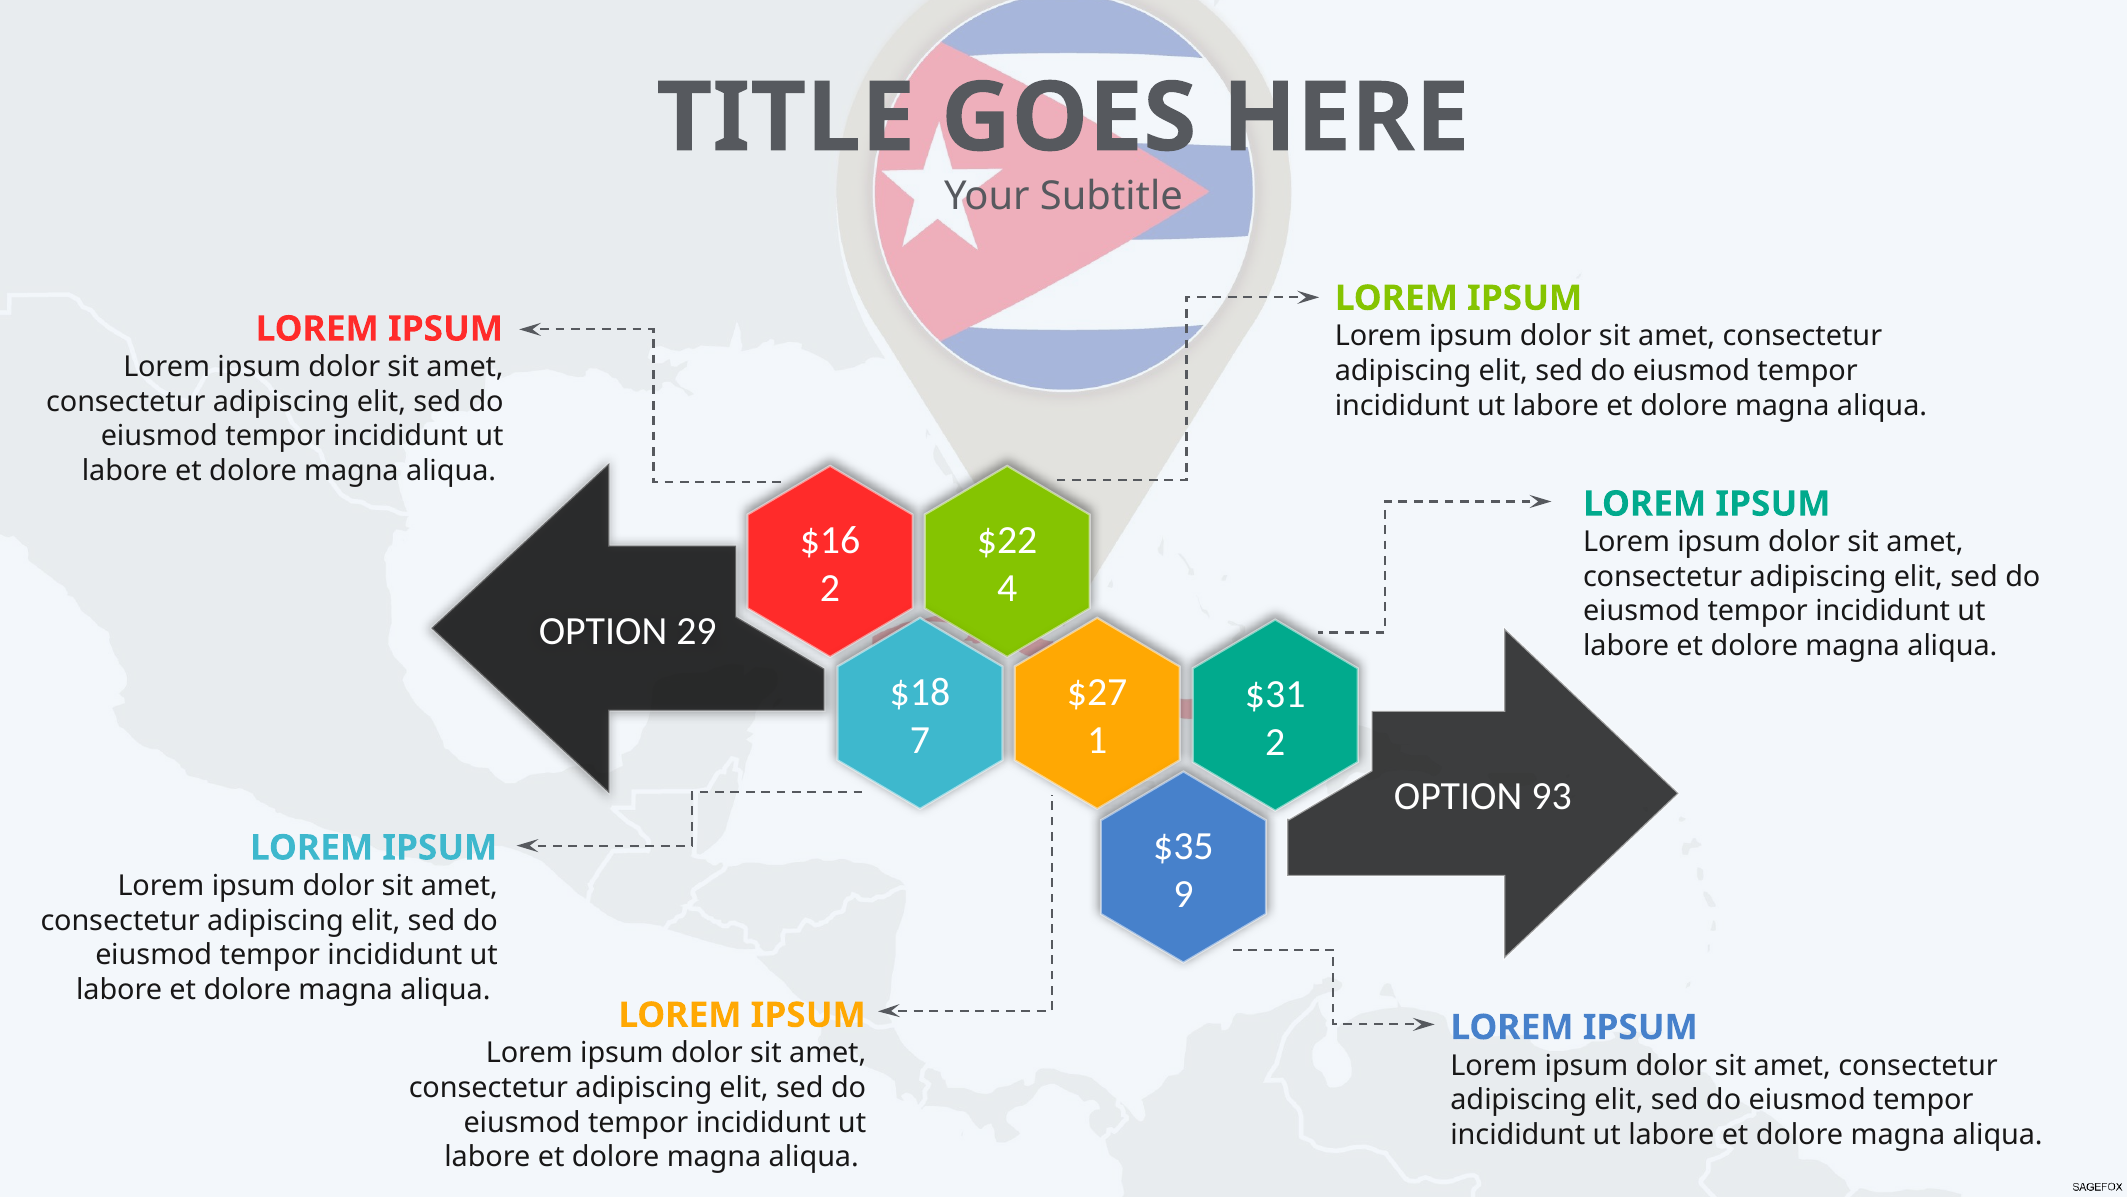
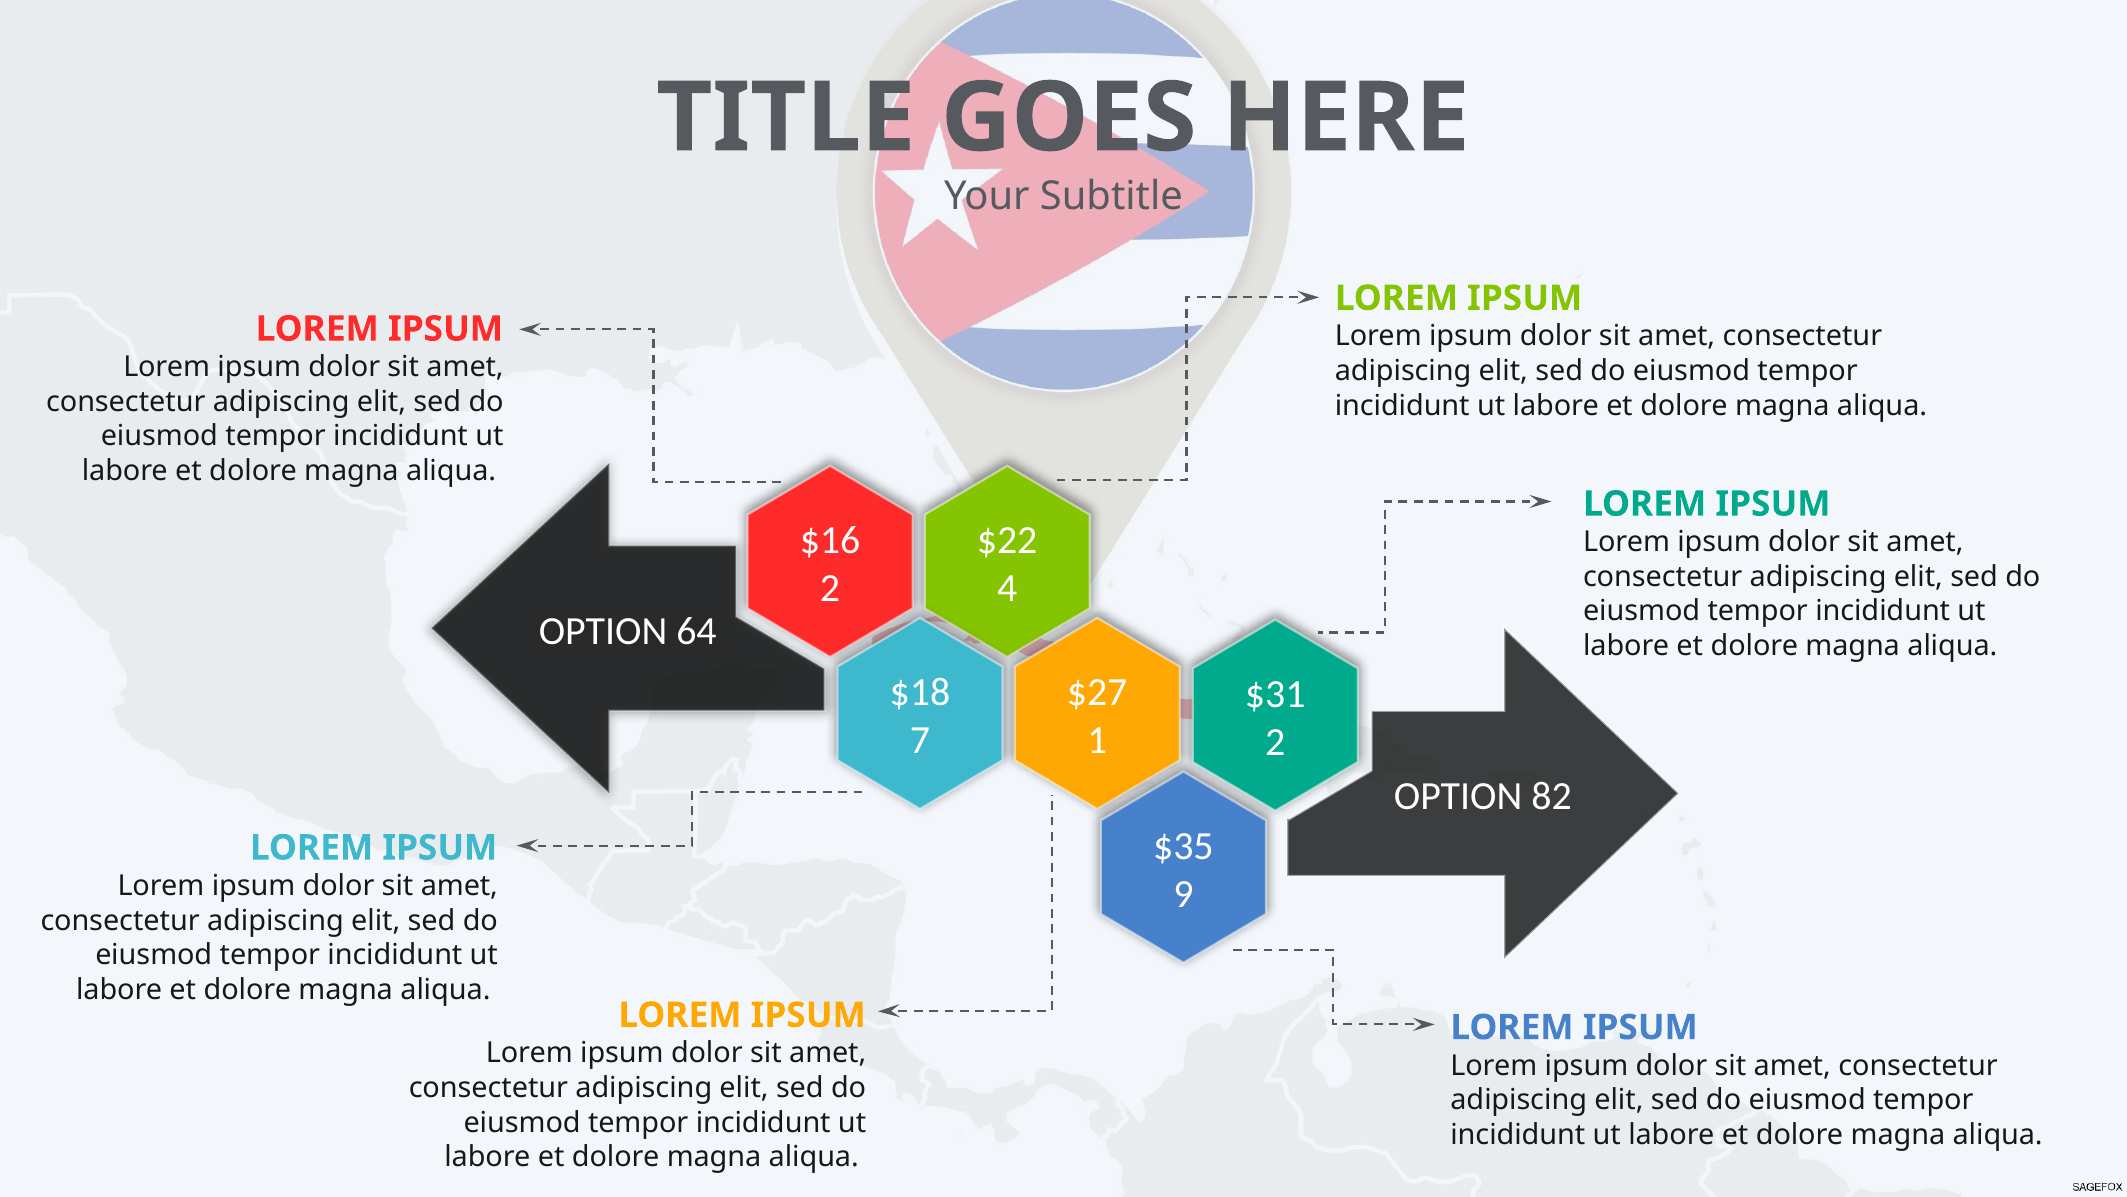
29: 29 -> 64 (696, 631)
93: 93 -> 82 (1552, 796)
